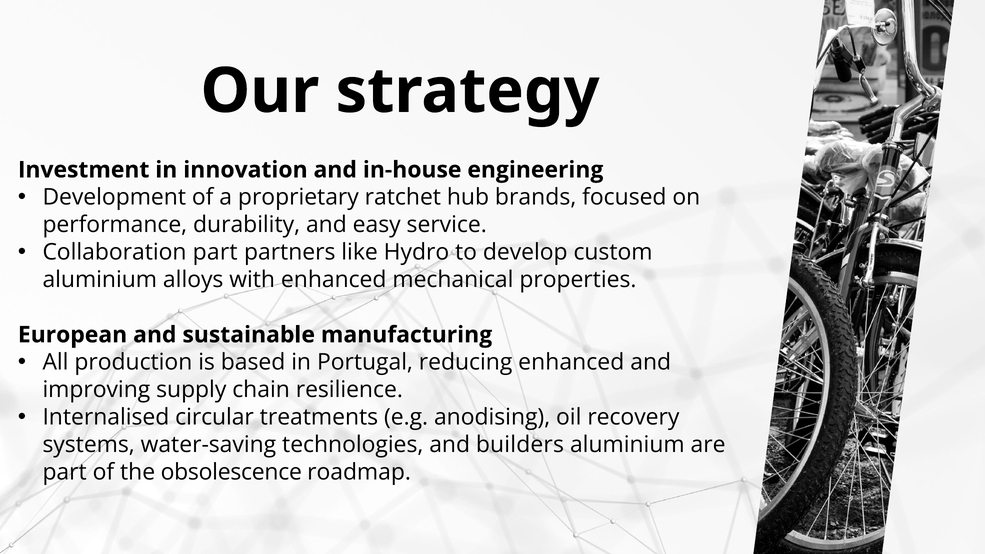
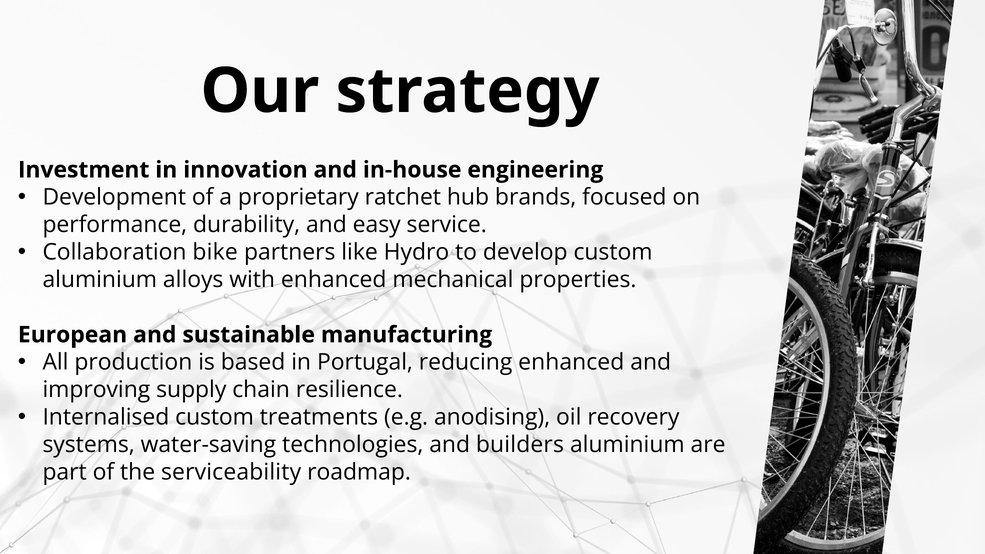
Collaboration part: part -> bike (215, 252)
Internalised circular: circular -> custom (215, 417)
obsolescence: obsolescence -> serviceability (231, 472)
